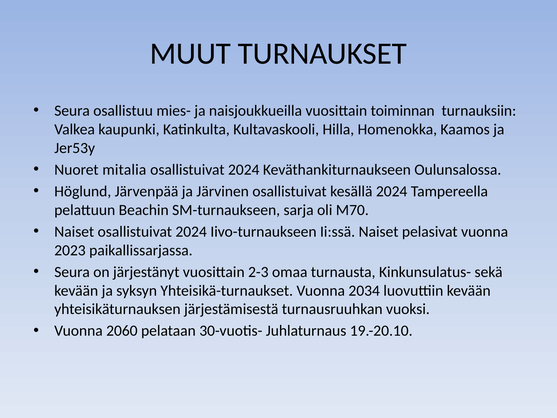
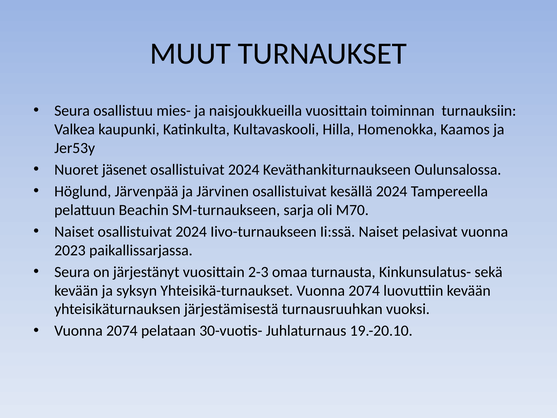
mitalia: mitalia -> jäsenet (124, 170)
Yhteisikä-turnaukset Vuonna 2034: 2034 -> 2074 (364, 290)
2060: 2060 -> 2074 (122, 331)
